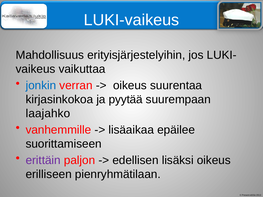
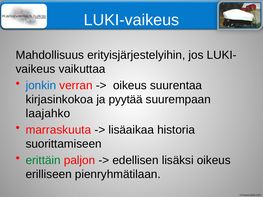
vanhemmille: vanhemmille -> marraskuuta (58, 130)
epäilee: epäilee -> historia (176, 130)
erittäin colour: purple -> green (43, 160)
